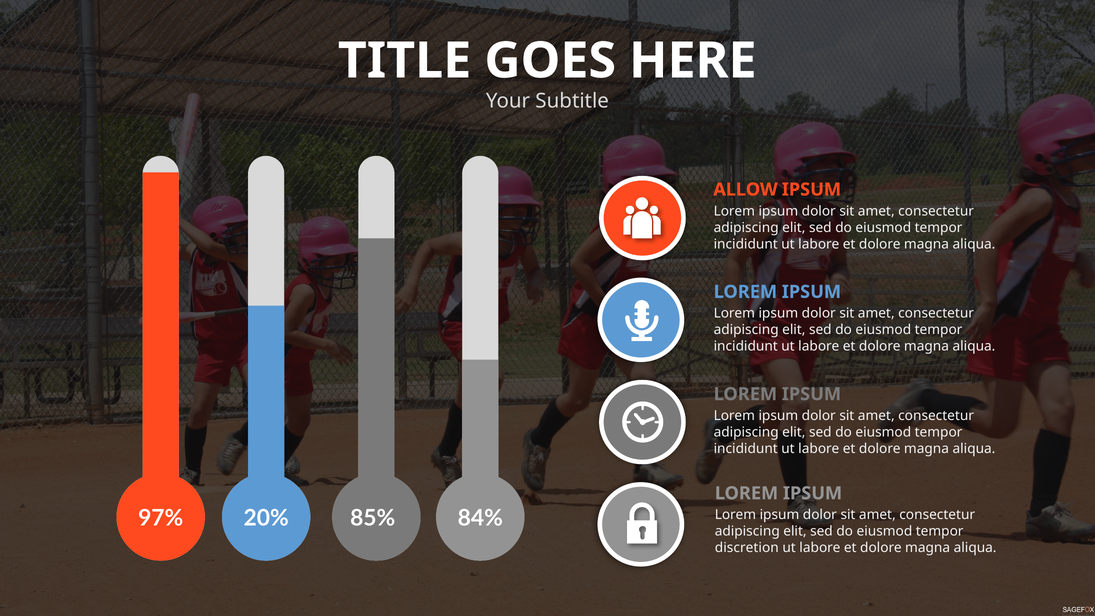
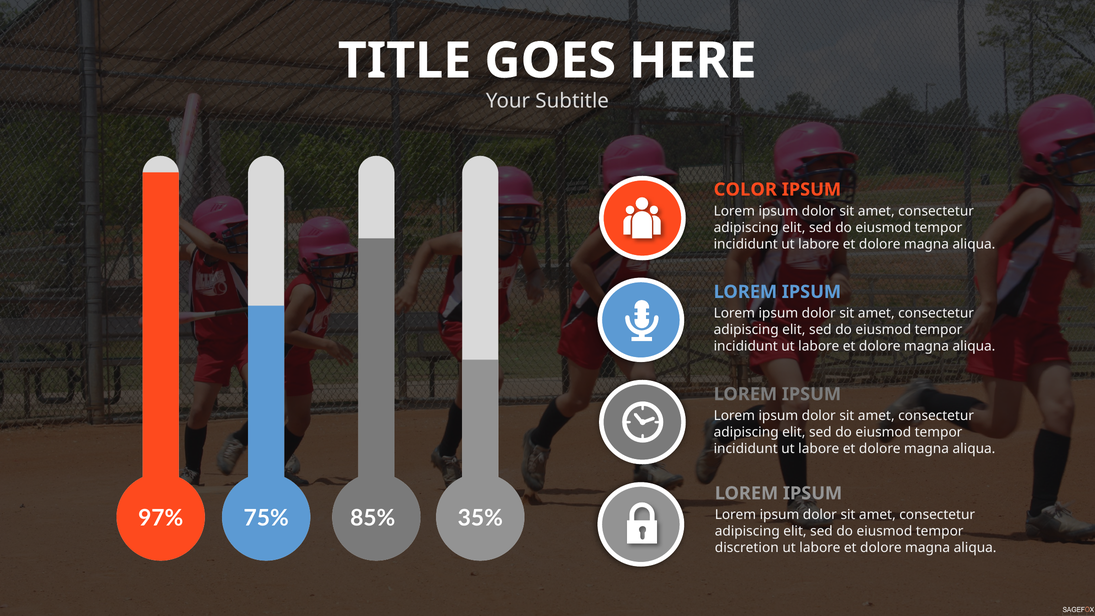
ALLOW: ALLOW -> COLOR (745, 190)
20%: 20% -> 75% (266, 518)
84%: 84% -> 35% (480, 518)
